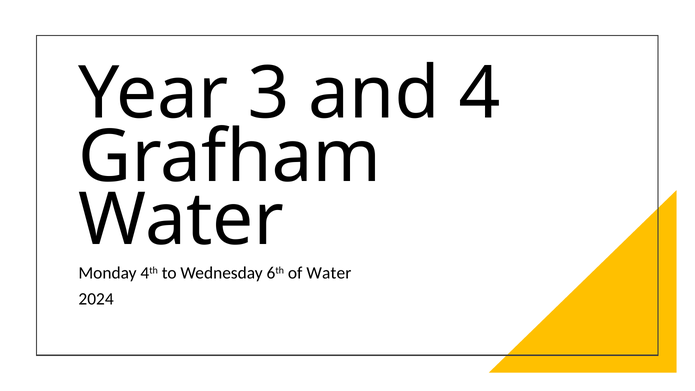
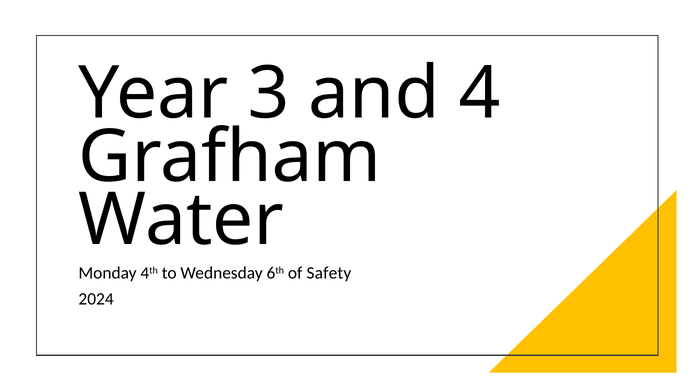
of Water: Water -> Safety (329, 273)
